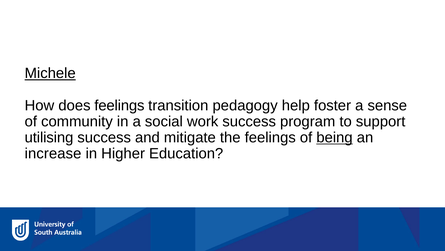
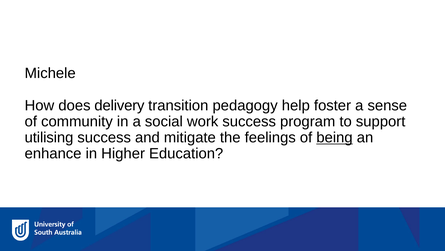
Michele underline: present -> none (50, 73)
does feelings: feelings -> delivery (119, 105)
increase: increase -> enhance (53, 153)
